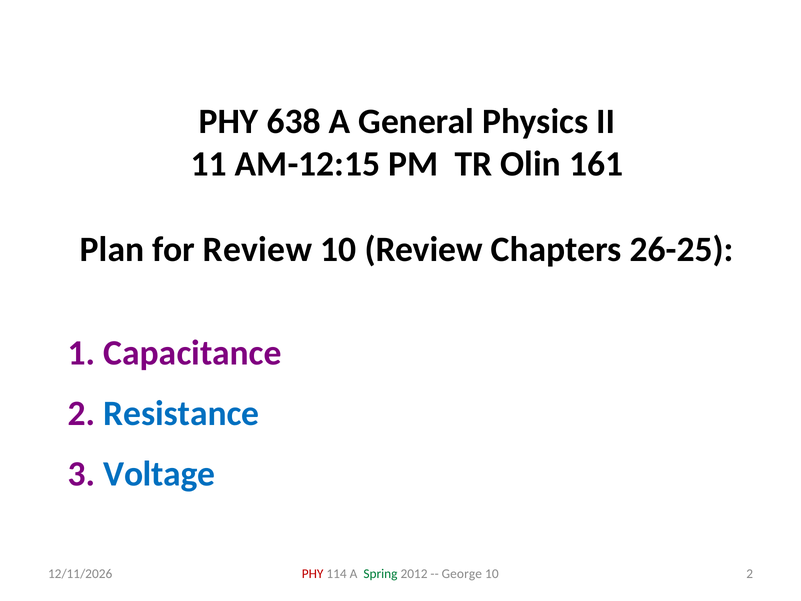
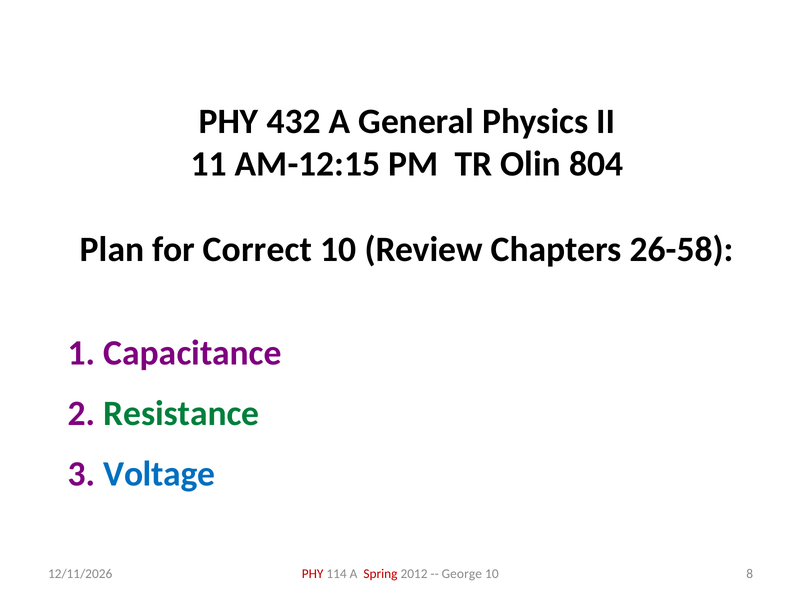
638: 638 -> 432 (294, 121)
161: 161 -> 804 (596, 164)
for Review: Review -> Correct (258, 249)
26-25: 26-25 -> 26-58 (682, 249)
Resistance colour: blue -> green (181, 413)
Spring colour: green -> red (380, 574)
10 2: 2 -> 8 (750, 574)
